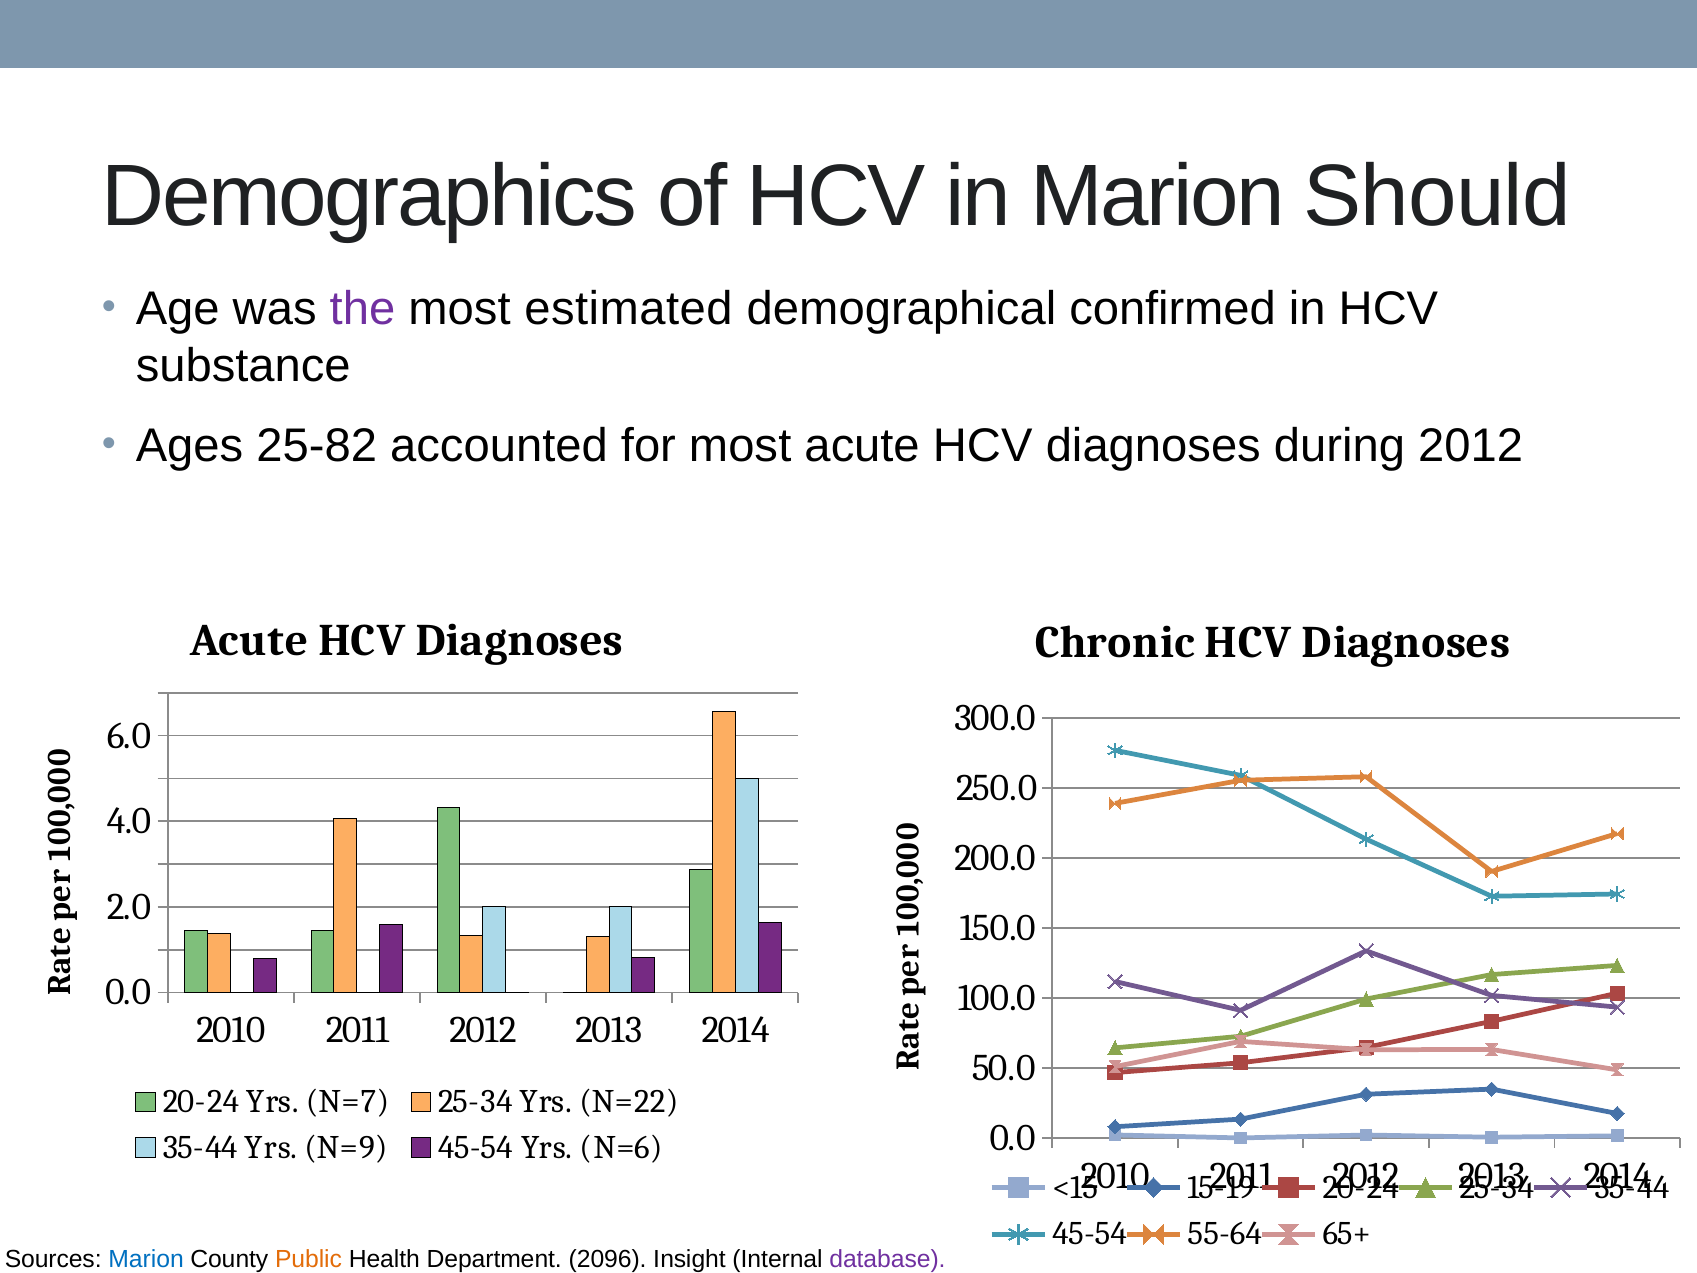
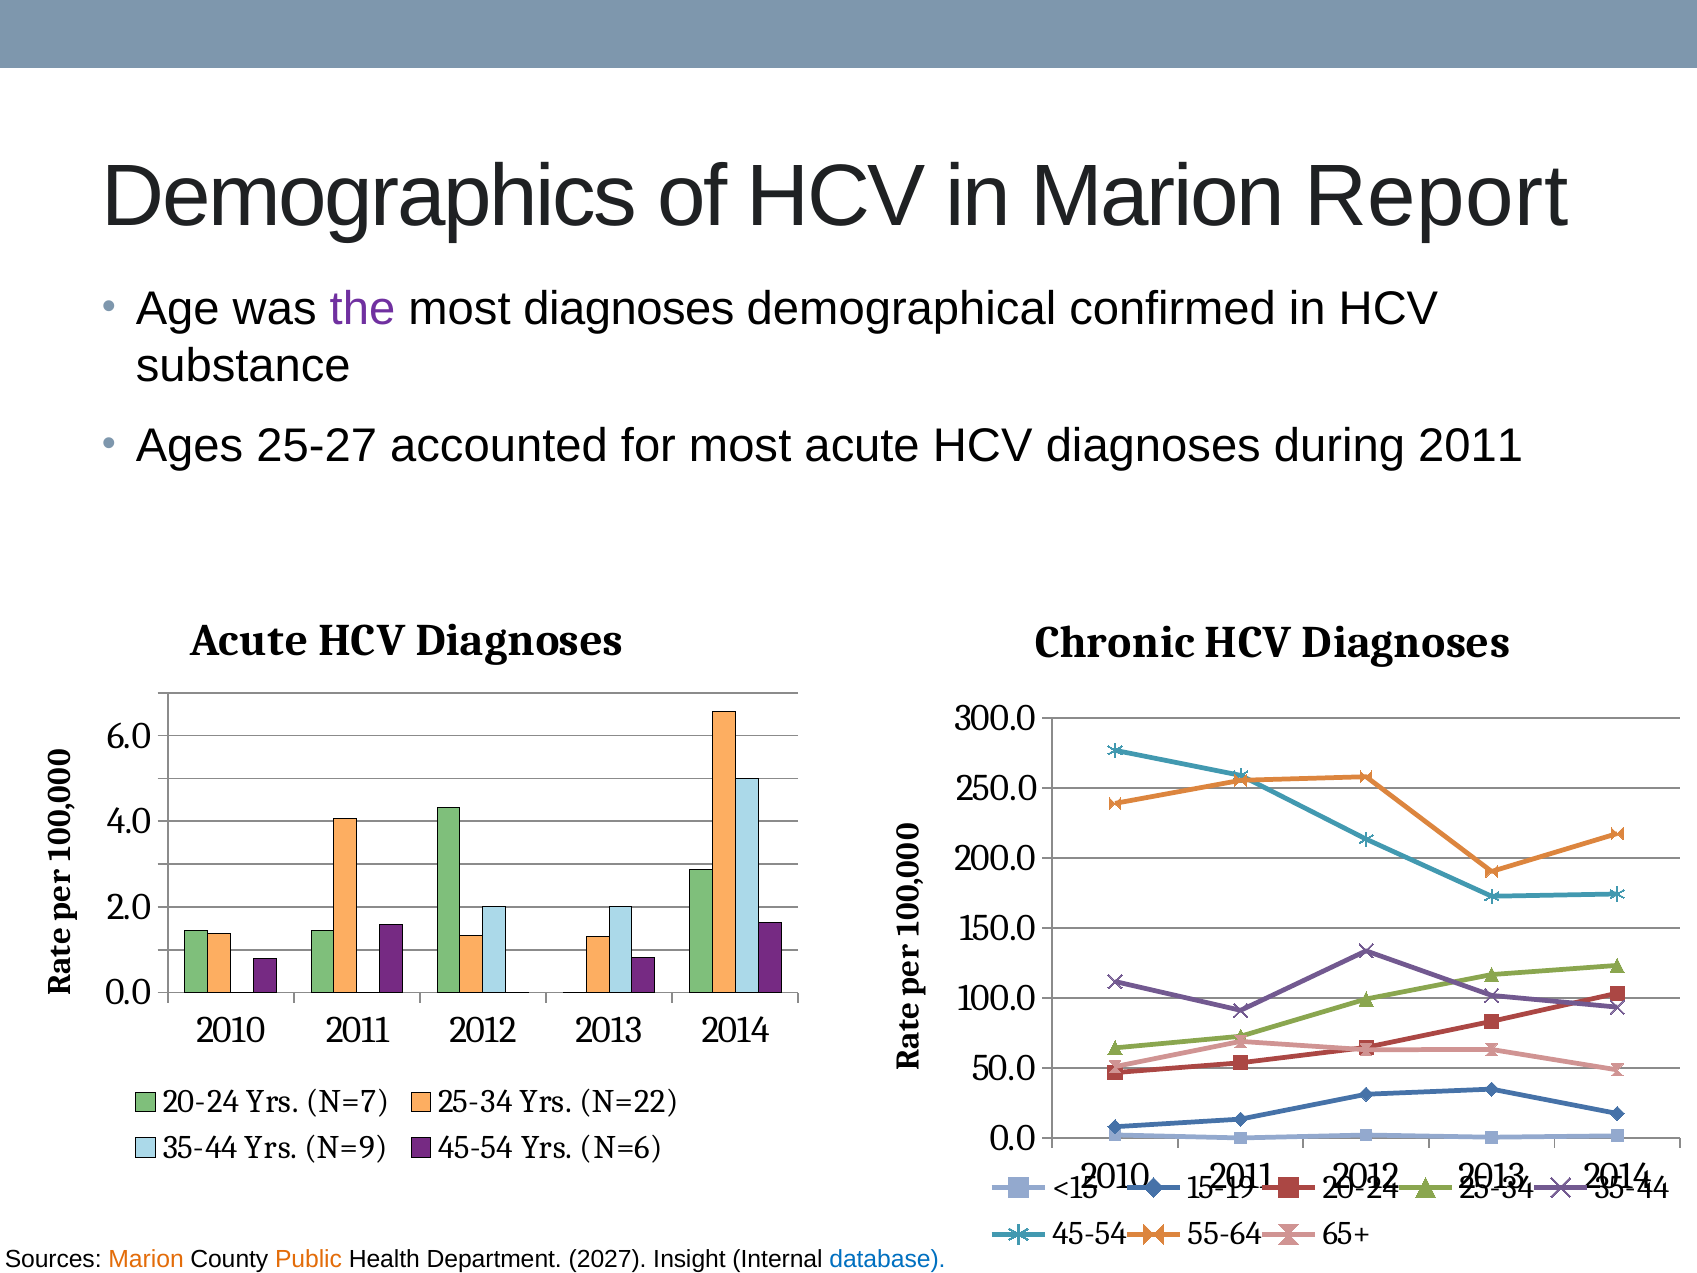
Should: Should -> Report (1436, 197)
most estimated: estimated -> diagnoses (629, 309)
25-82: 25-82 -> 25-27 (317, 446)
during 2012: 2012 -> 2011 (1471, 446)
Marion colour: blue -> orange (146, 1259)
2096: 2096 -> 2027 (608, 1259)
database colour: purple -> blue (887, 1259)
